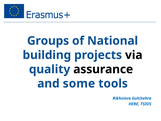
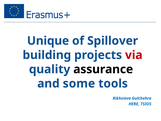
Groups: Groups -> Unique (48, 41)
National: National -> Spillover (113, 41)
via colour: black -> red (134, 55)
